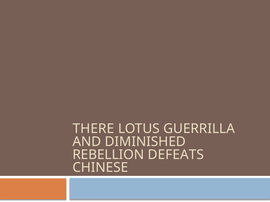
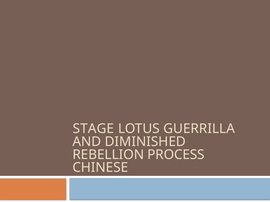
THERE: THERE -> STAGE (93, 129)
DEFEATS: DEFEATS -> PROCESS (176, 155)
